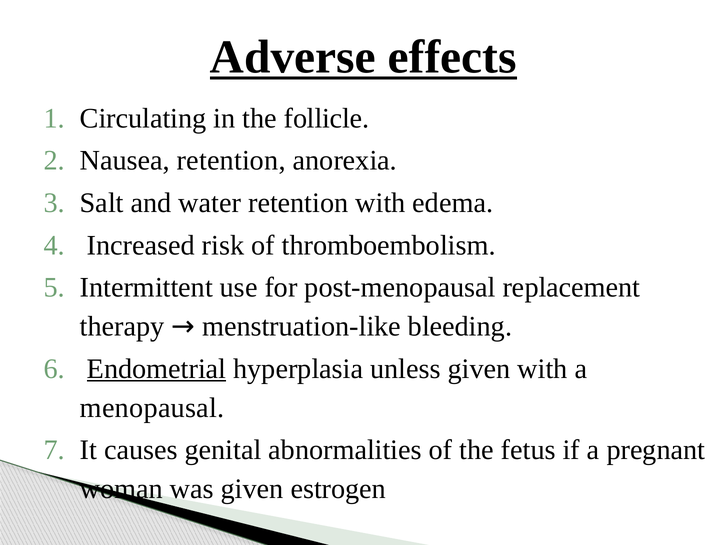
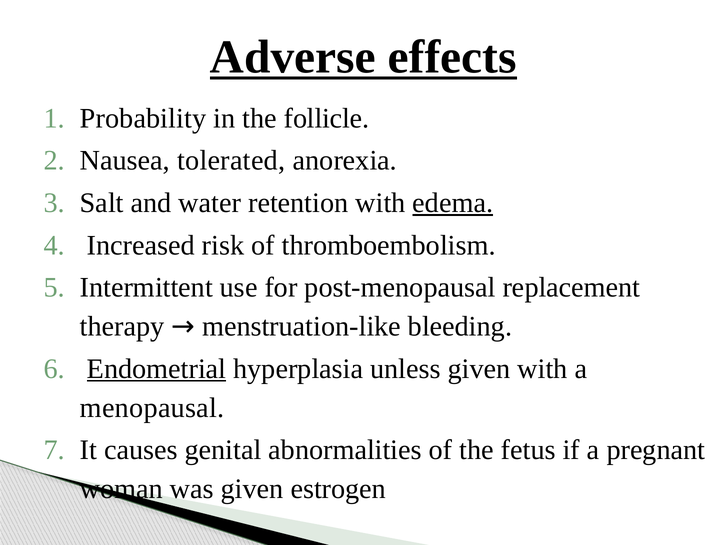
Circulating: Circulating -> Probability (143, 118)
Nausea retention: retention -> tolerated (231, 161)
edema underline: none -> present (453, 203)
